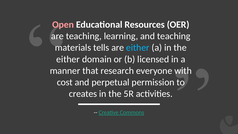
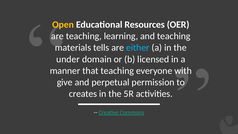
Open colour: pink -> yellow (63, 25)
either: either -> under (68, 59)
that research: research -> teaching (117, 71)
cost: cost -> give (65, 82)
